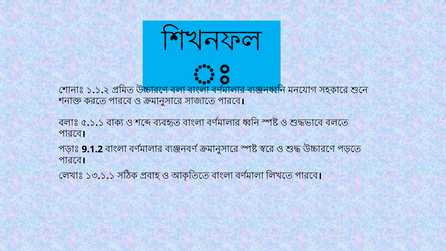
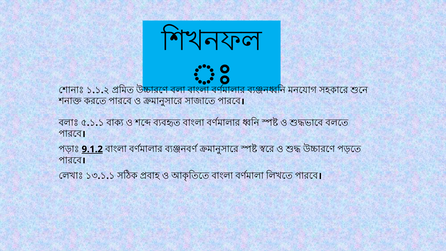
9.1.2 underline: none -> present (92, 149)
